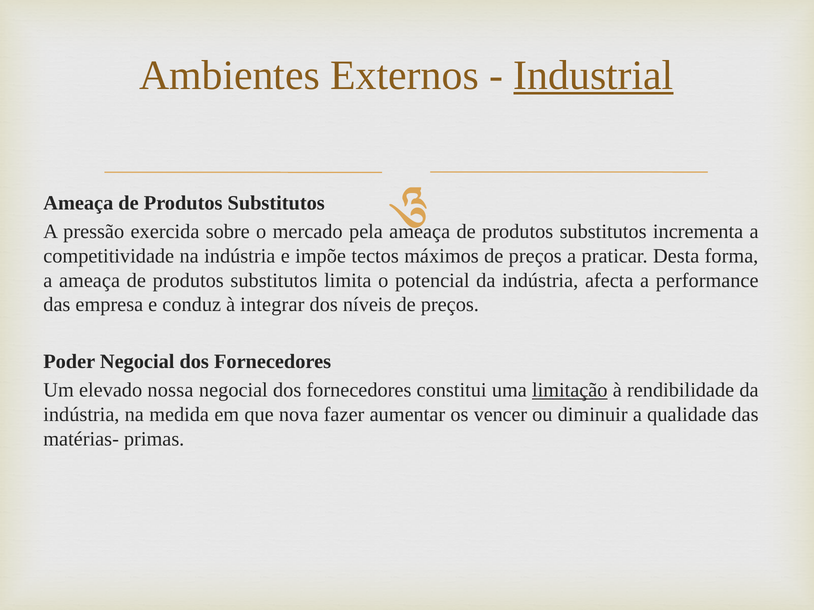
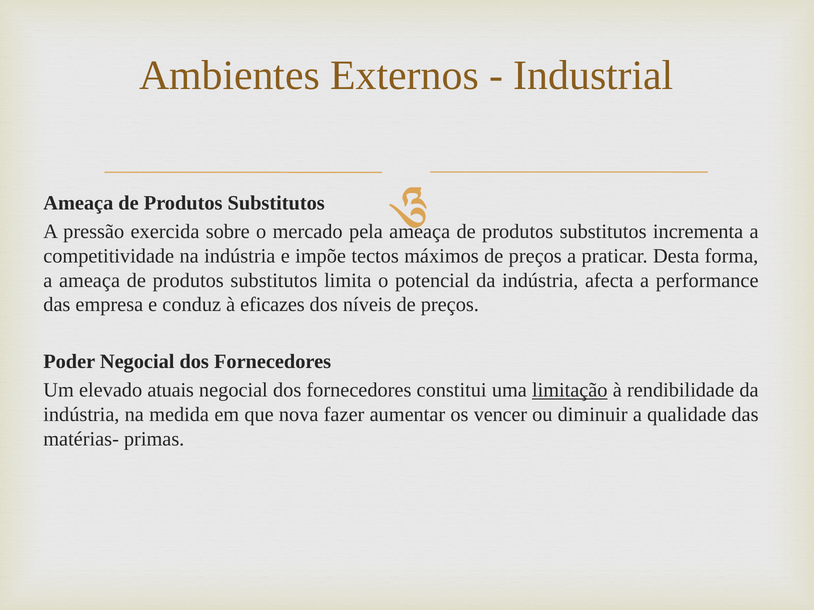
Industrial underline: present -> none (594, 75)
integrar: integrar -> eficazes (272, 305)
nossa: nossa -> atuais (171, 391)
